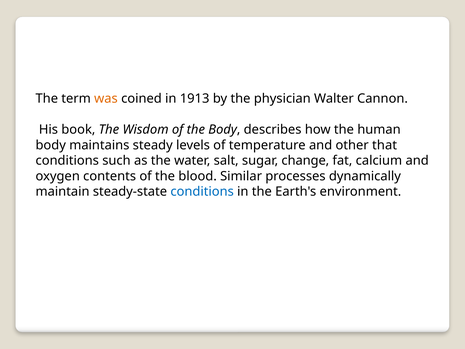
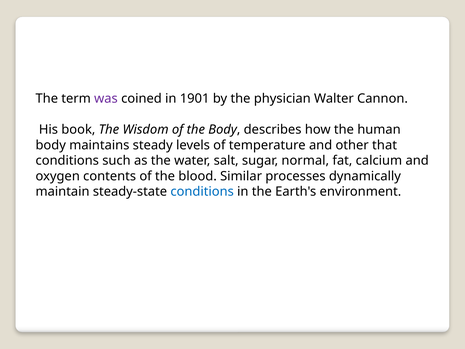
was colour: orange -> purple (106, 98)
1913: 1913 -> 1901 (195, 98)
change: change -> normal (305, 160)
